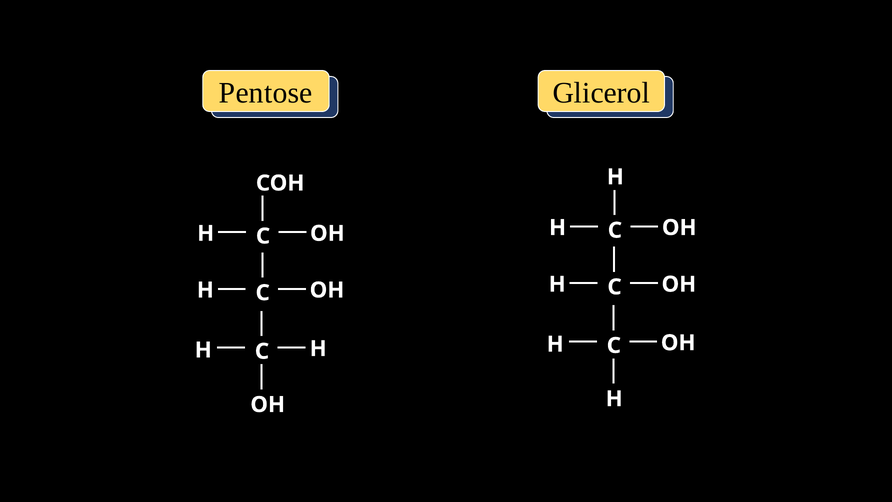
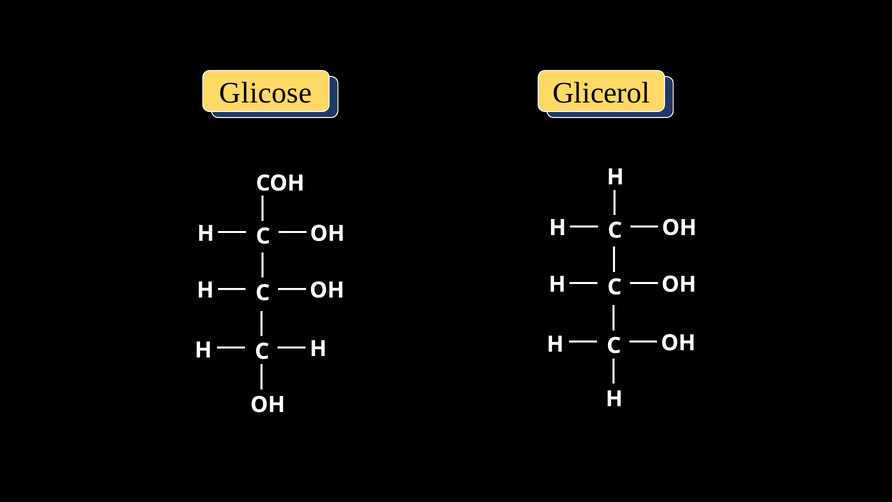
Pentose: Pentose -> Glicose (266, 93)
